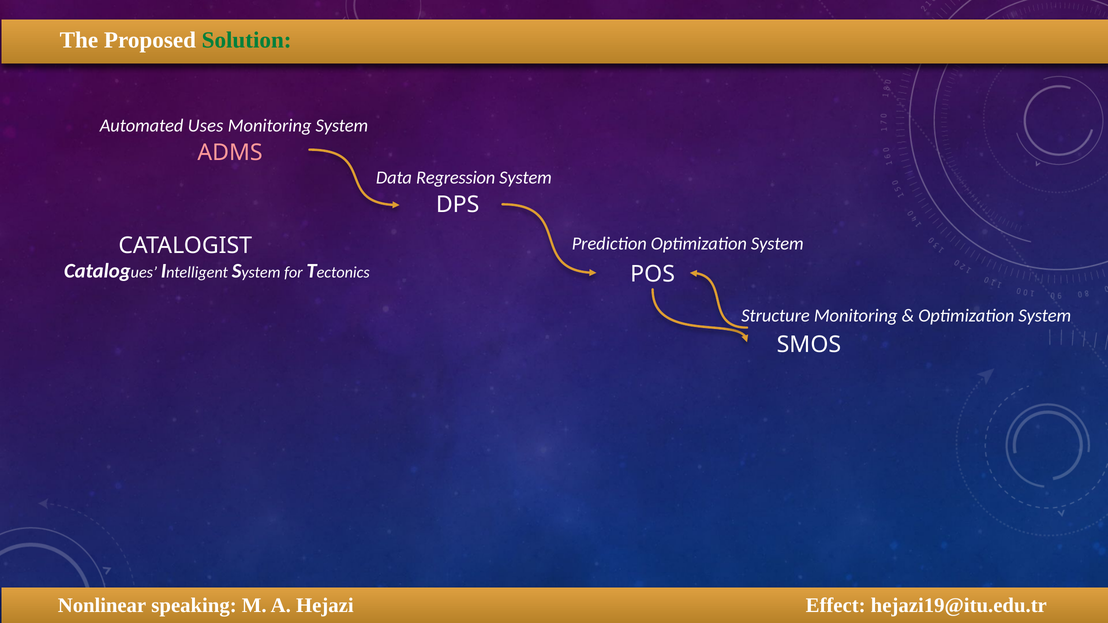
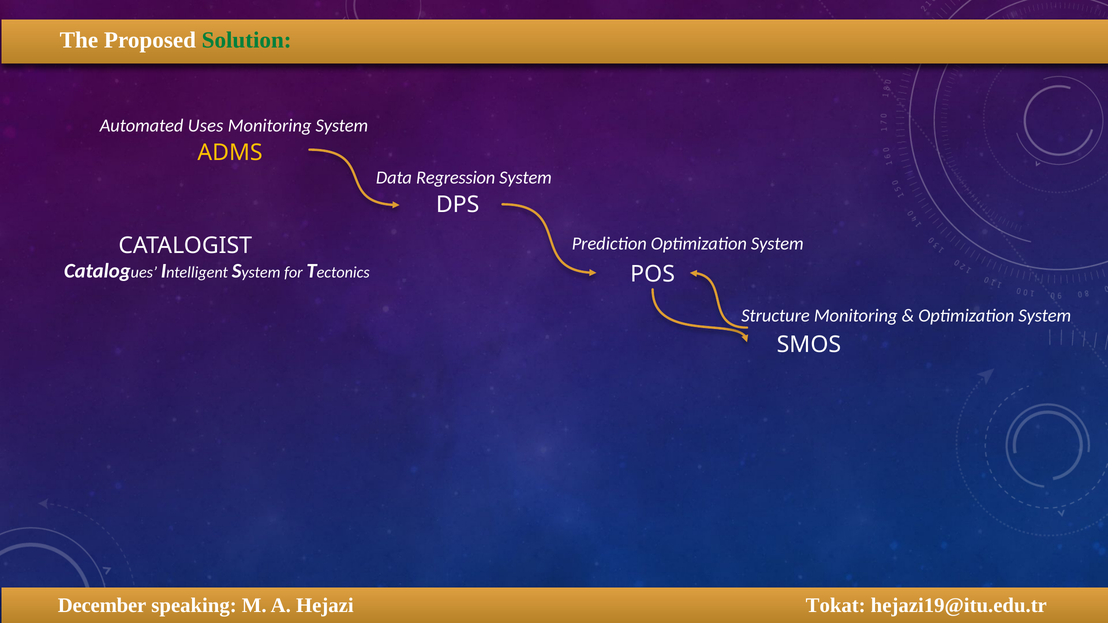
ADMS colour: pink -> yellow (230, 153)
Nonlinear: Nonlinear -> December (102, 606)
Effect: Effect -> Tokat (836, 606)
